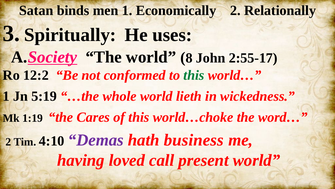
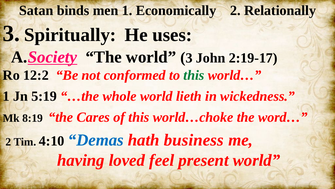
8: 8 -> 3 (189, 58)
2:55-17: 2:55-17 -> 2:19-17 (253, 58)
1:19: 1:19 -> 8:19 (33, 118)
Demas colour: purple -> blue (96, 140)
call: call -> feel (162, 160)
